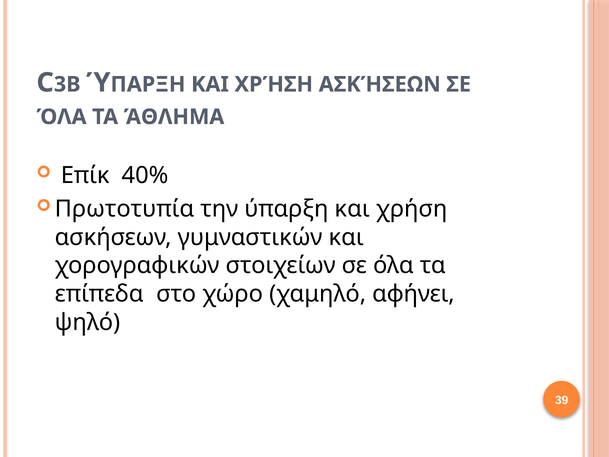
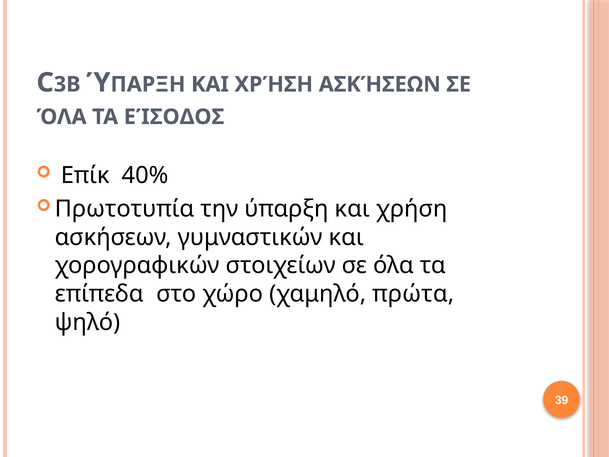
ΆΘΛΗΜΑ: ΆΘΛΗΜΑ -> ΕΊΣΟΔΟΣ (174, 117)
αφήνει: αφήνει -> πρώτα (413, 294)
